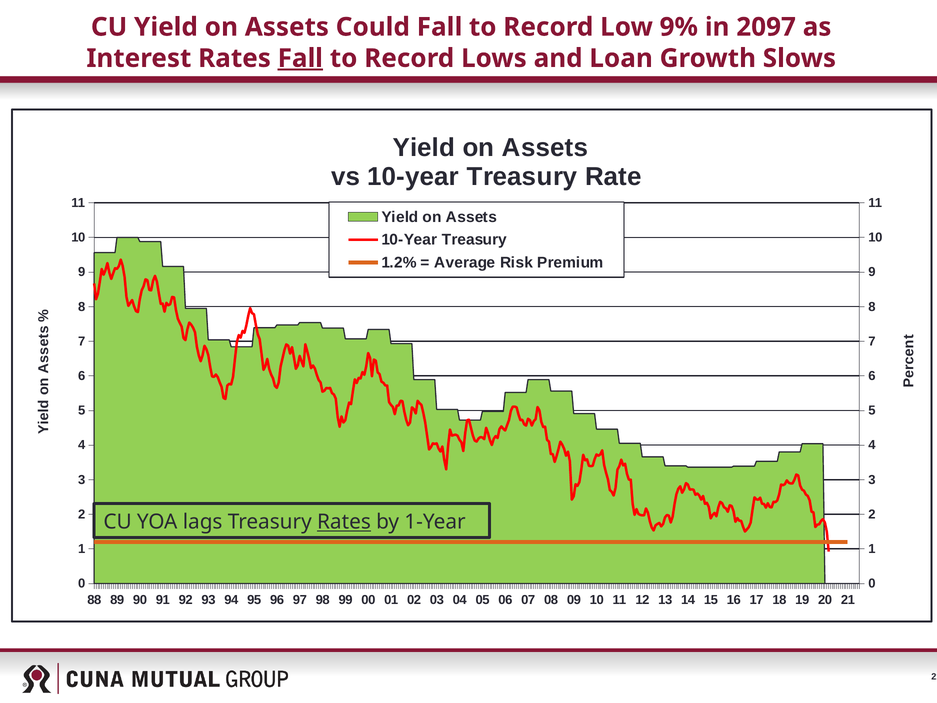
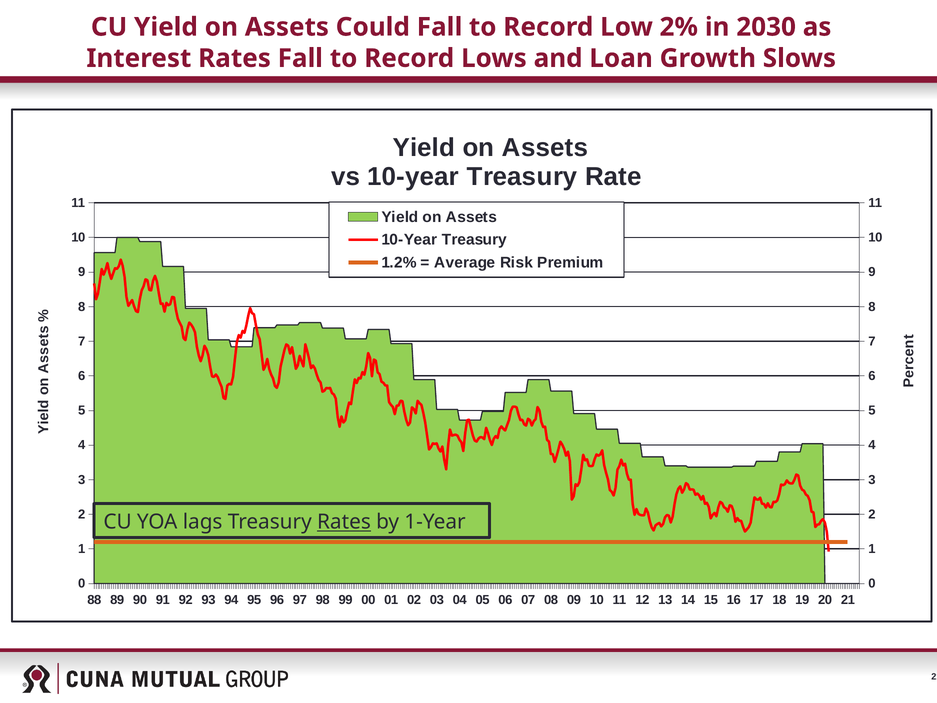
9%: 9% -> 2% (679, 27)
2097: 2097 -> 2030 (766, 27)
Fall underline: present -> none (300, 58)
